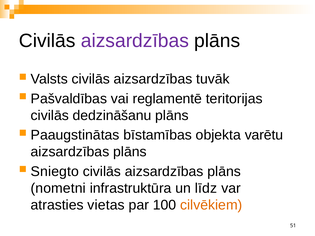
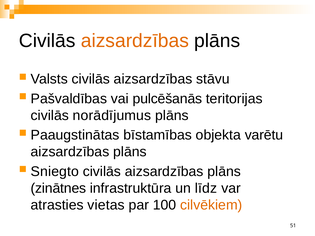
aizsardzības colour: purple -> orange (135, 41)
tuvāk: tuvāk -> stāvu (213, 79)
reglamentē: reglamentē -> pulcēšanās (167, 99)
dedzināšanu: dedzināšanu -> norādījumus (112, 116)
nometni: nometni -> zinātnes (58, 188)
